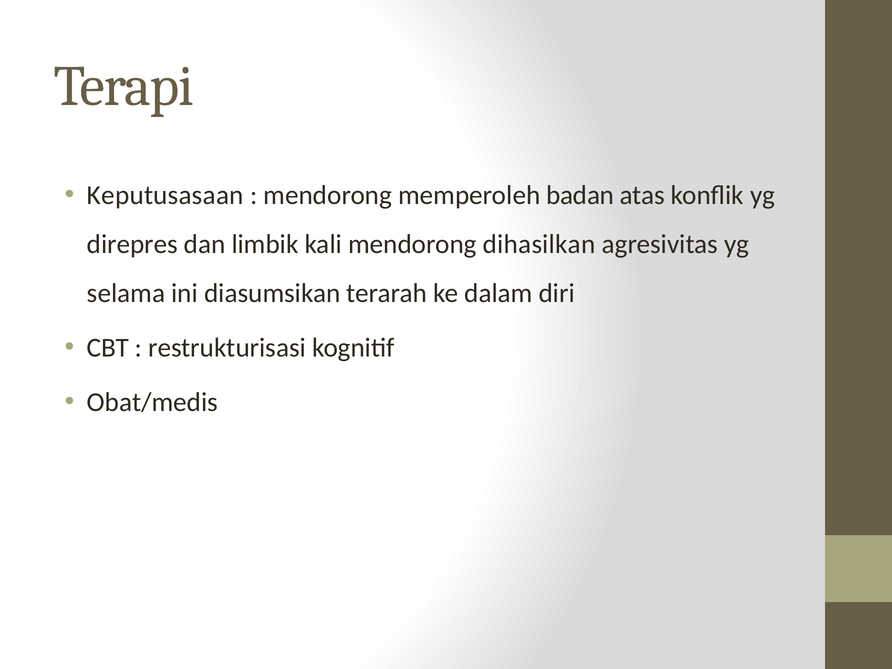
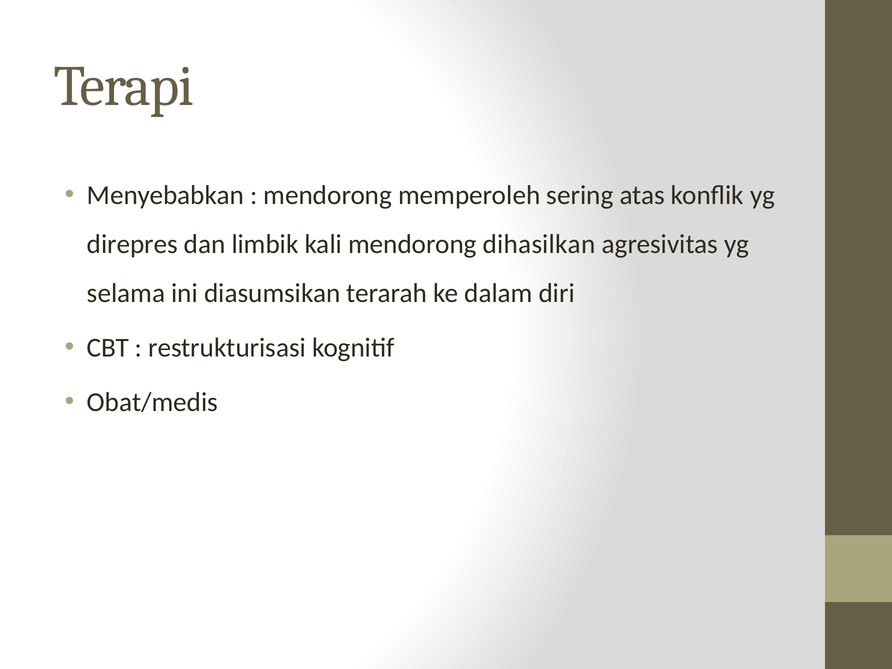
Keputusasaan: Keputusasaan -> Menyebabkan (165, 195)
badan: badan -> sering (580, 195)
